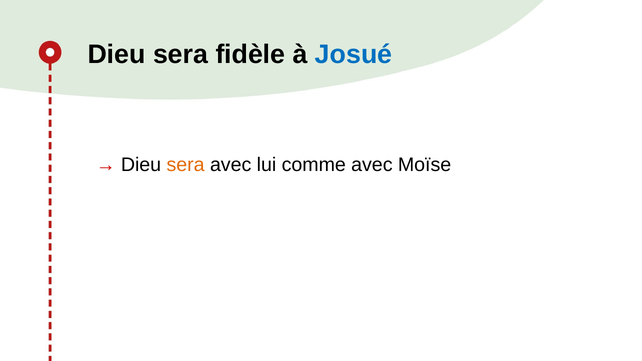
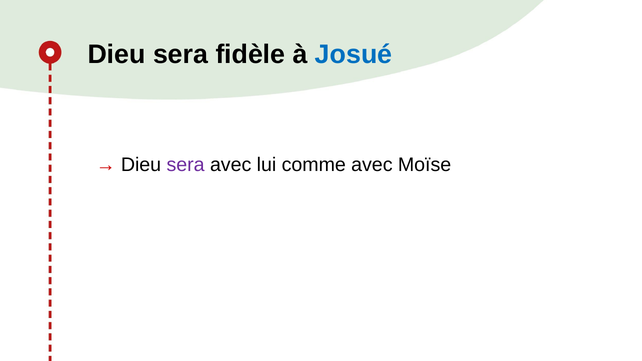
sera colour: orange -> purple (186, 165)
